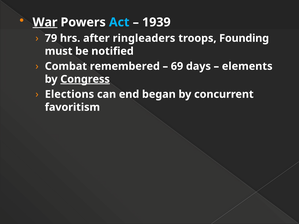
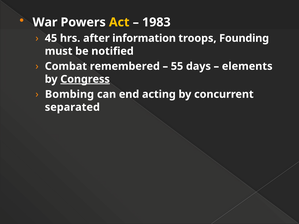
War underline: present -> none (45, 22)
Act colour: light blue -> yellow (119, 22)
1939: 1939 -> 1983 (156, 22)
79: 79 -> 45 (51, 38)
ringleaders: ringleaders -> information (144, 38)
69: 69 -> 55 (177, 66)
Elections: Elections -> Bombing (69, 94)
began: began -> acting (159, 94)
favoritism: favoritism -> separated (72, 107)
